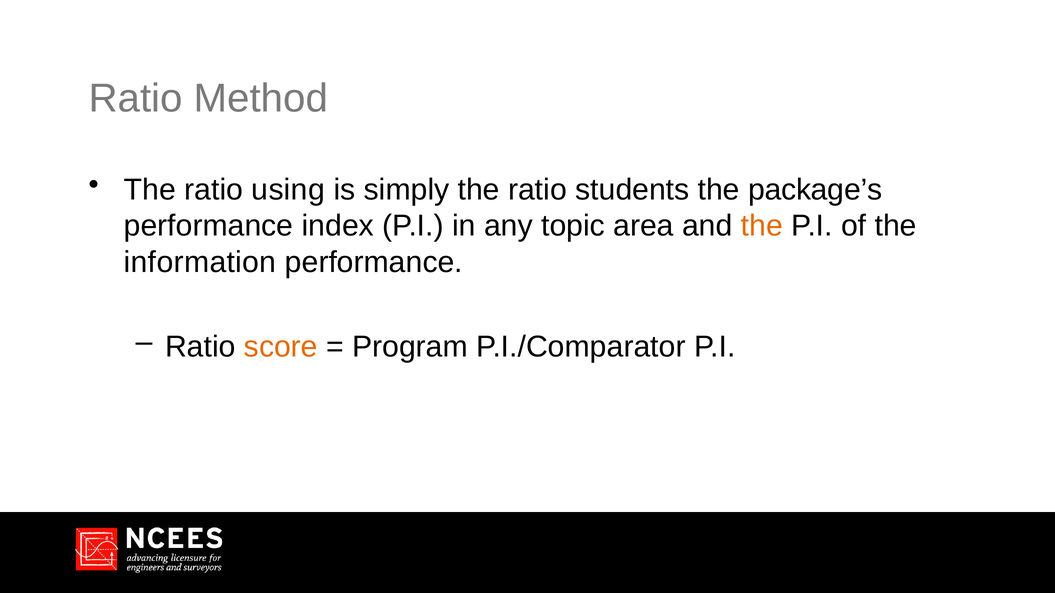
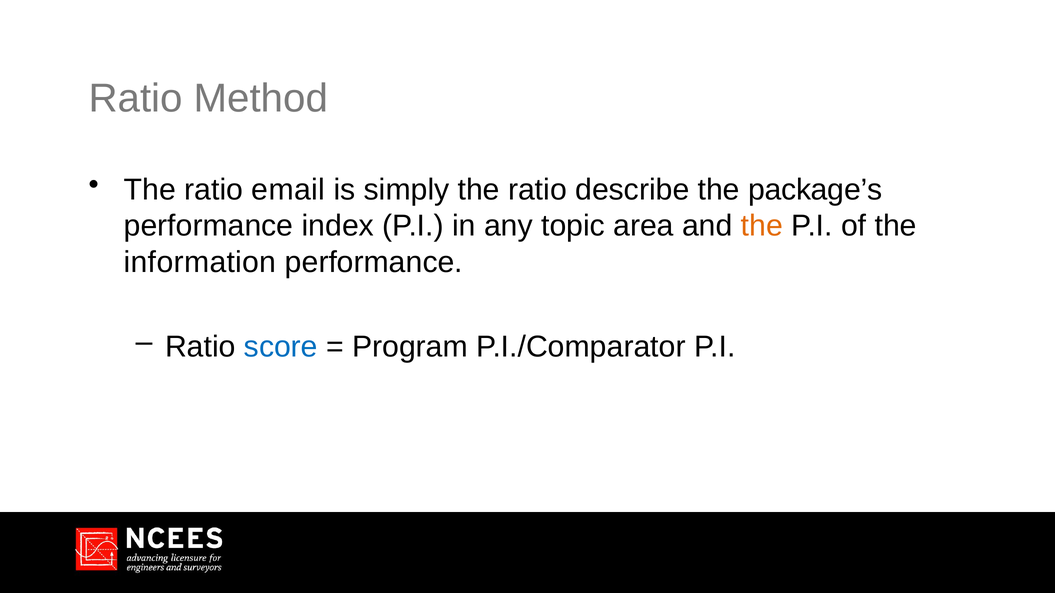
using: using -> email (288, 190)
students: students -> describe (632, 190)
score colour: orange -> blue (281, 347)
